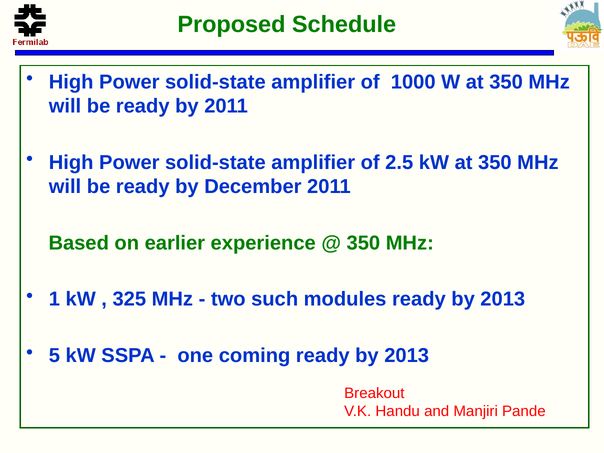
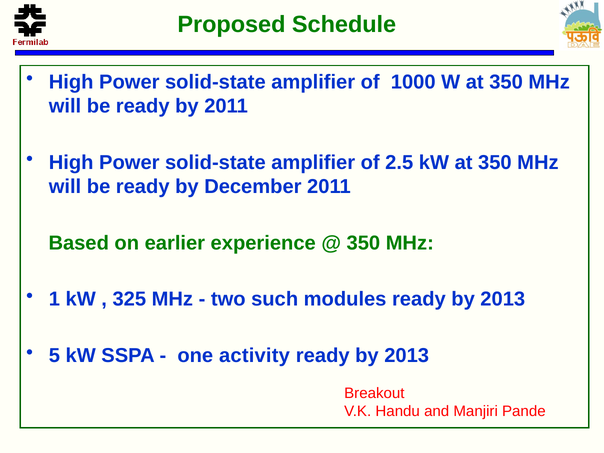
coming: coming -> activity (254, 356)
